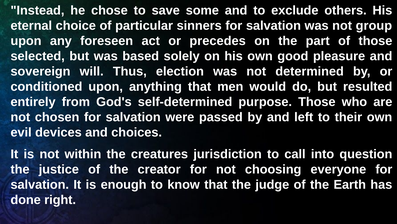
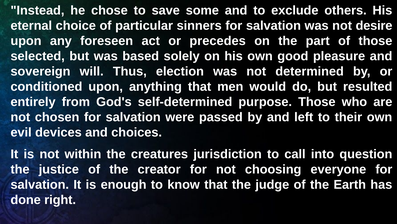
group: group -> desire (374, 26)
